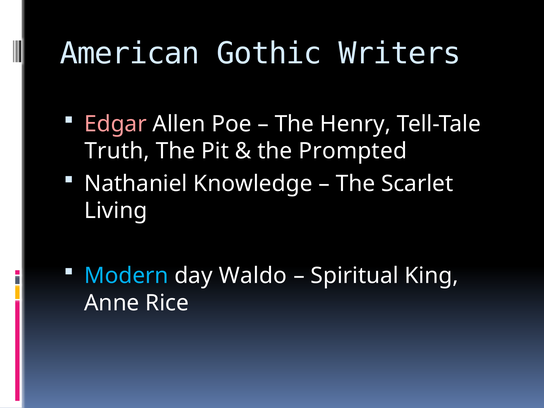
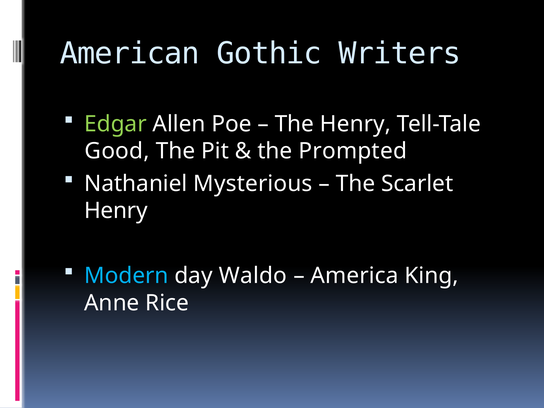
Edgar colour: pink -> light green (115, 124)
Truth: Truth -> Good (117, 151)
Knowledge: Knowledge -> Mysterious (253, 184)
Living: Living -> Henry (116, 211)
Spiritual: Spiritual -> America (355, 276)
